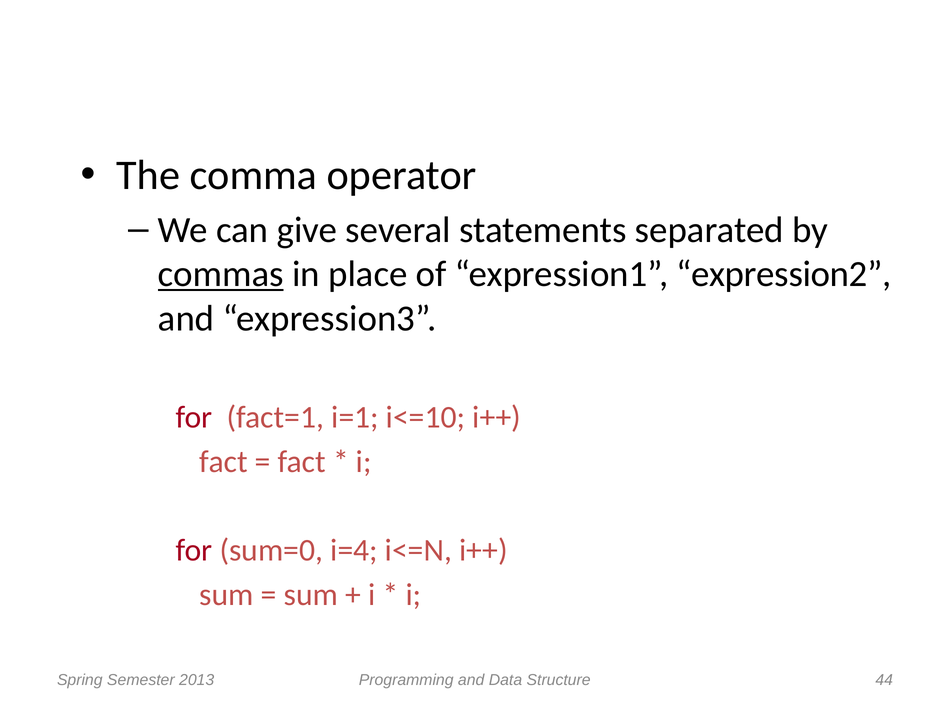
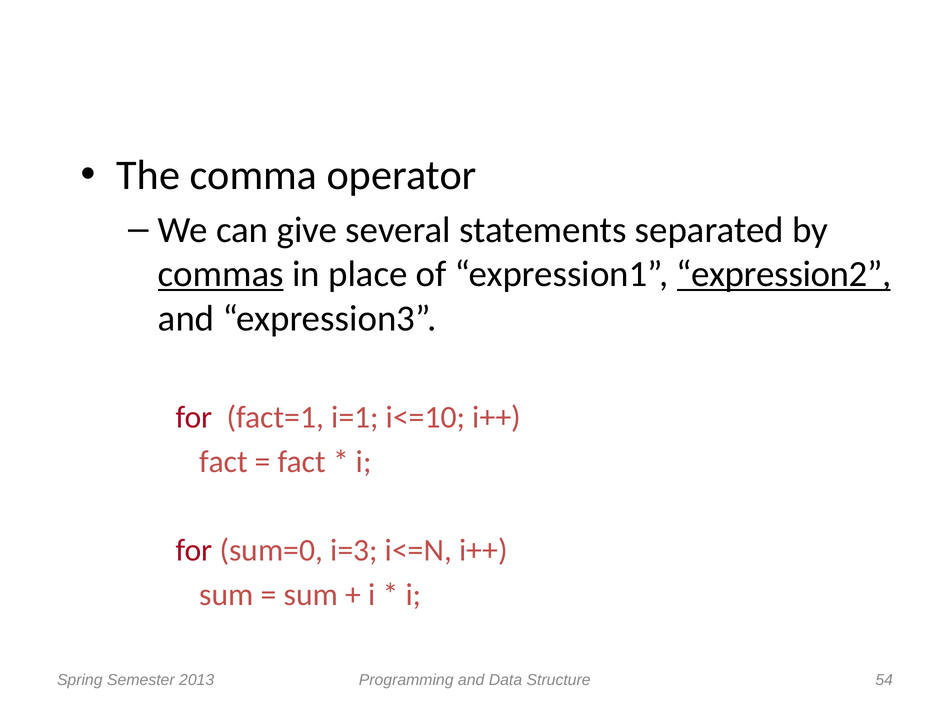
expression2 underline: none -> present (784, 274)
i=4: i=4 -> i=3 (354, 551)
44: 44 -> 54 (884, 680)
